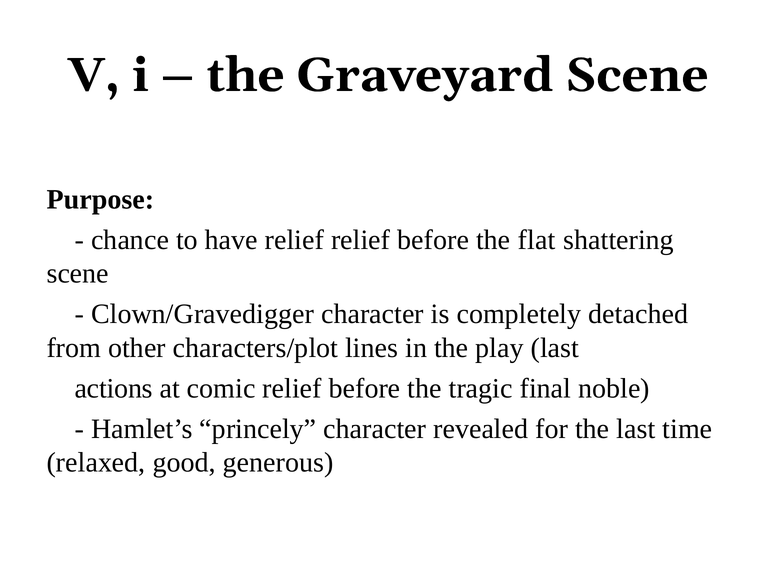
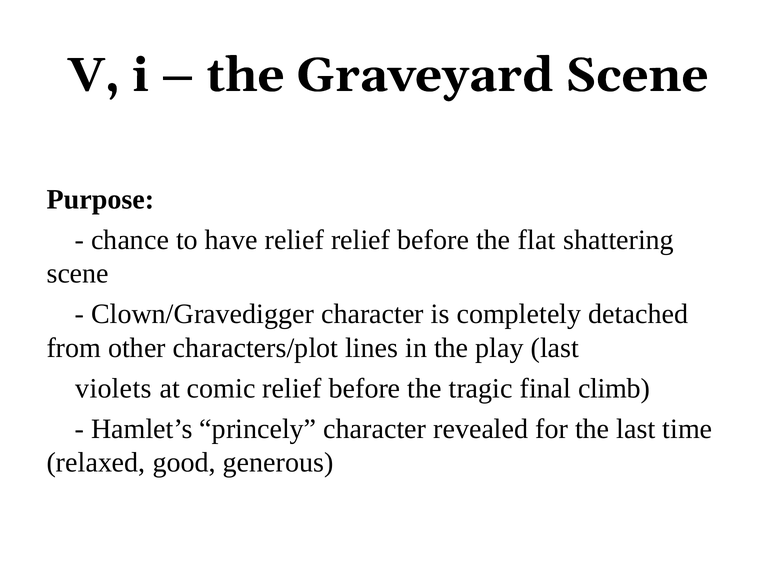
actions: actions -> violets (113, 388)
noble: noble -> climb (614, 388)
